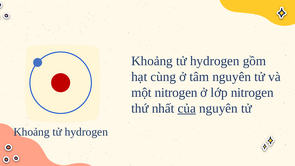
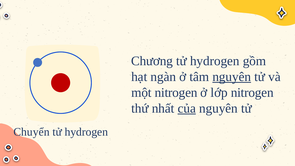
Khoảng: Khoảng -> Chương (152, 61)
cùng: cùng -> ngàn (163, 77)
nguyên underline: none -> present (232, 77)
Khoảng: Khoảng -> Chuyển (31, 132)
